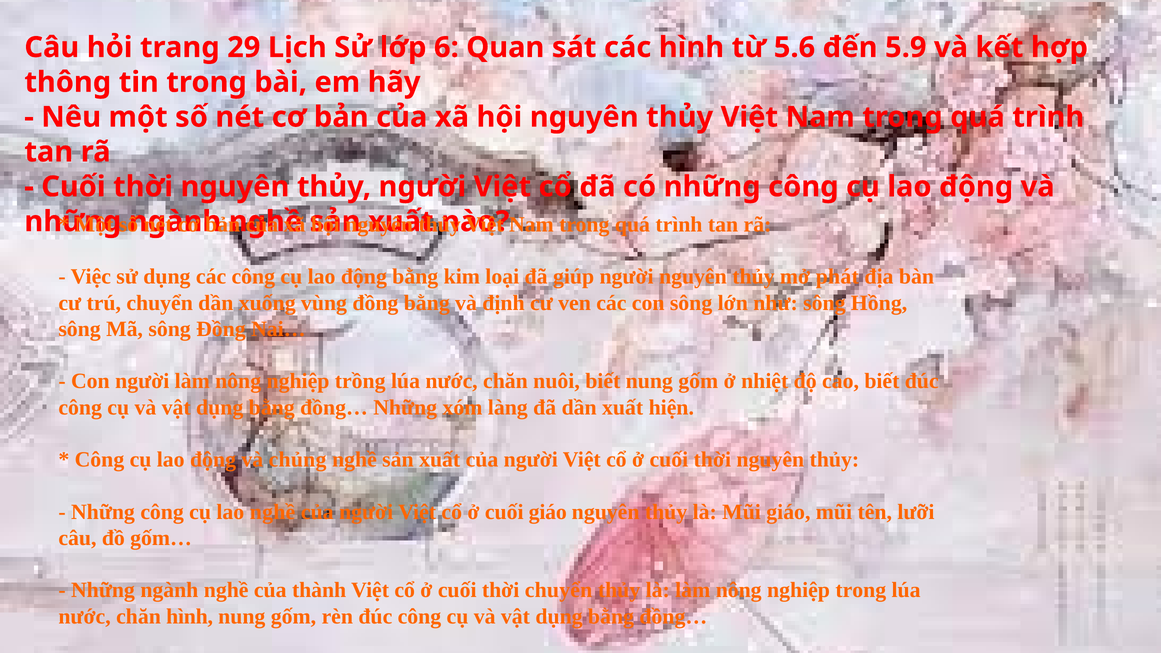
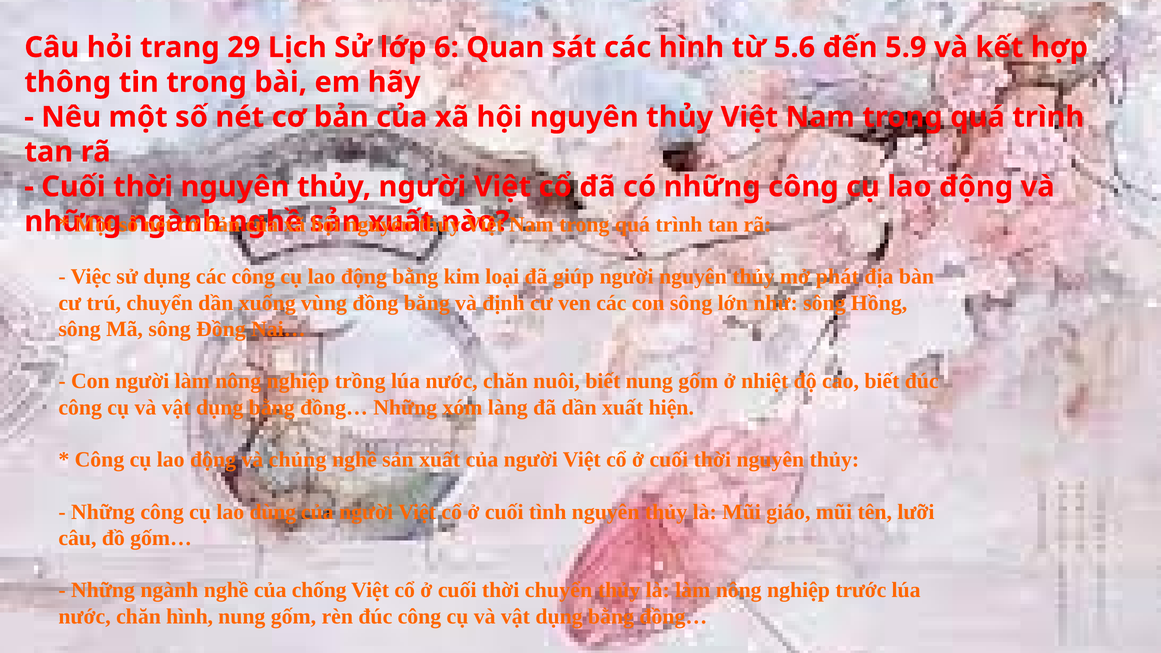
lao nghề: nghề -> dùng (273, 512)
cuối giáo: giáo -> tình (548, 512)
thành: thành -> chống (319, 590)
nghiệp trong: trong -> trước (861, 590)
